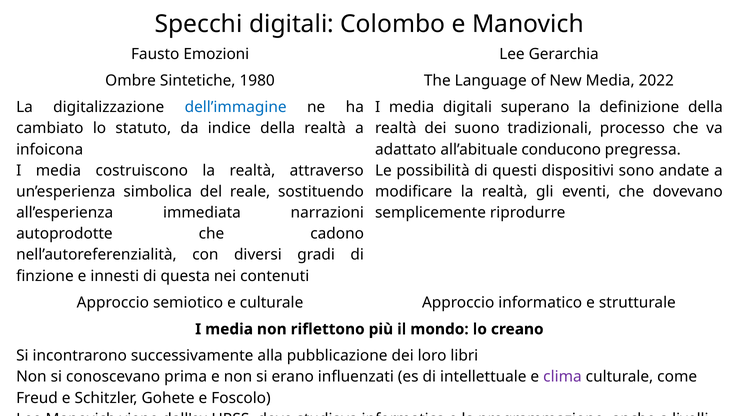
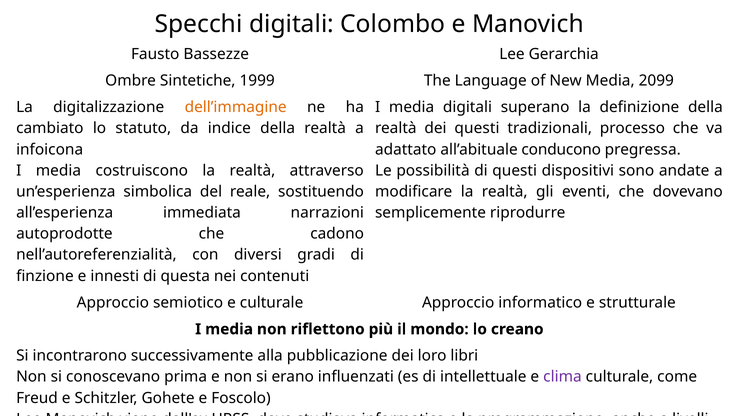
Emozioni: Emozioni -> Bassezze (216, 54)
1980: 1980 -> 1999 (257, 81)
2022: 2022 -> 2099 (656, 81)
dell’immagine colour: blue -> orange (236, 107)
dei suono: suono -> questi (477, 128)
